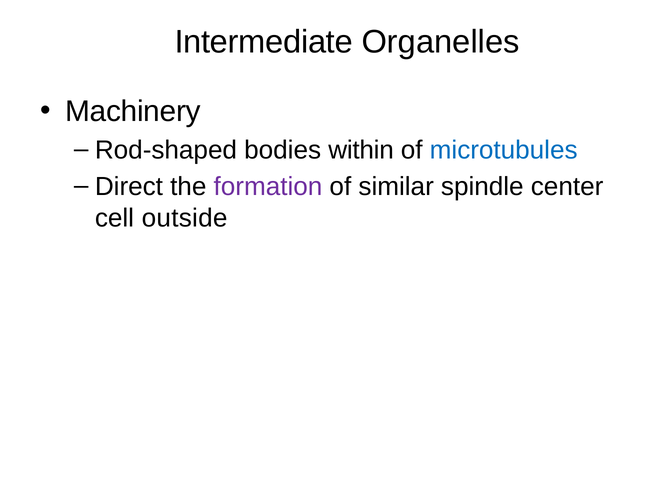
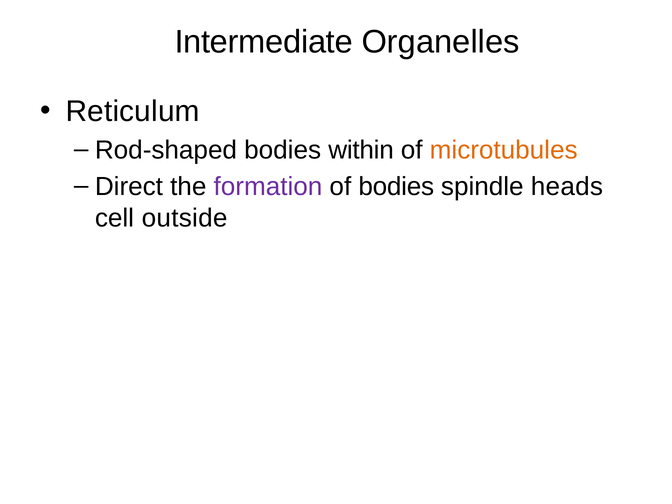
Machinery: Machinery -> Reticulum (133, 111)
microtubules colour: blue -> orange (504, 150)
of similar: similar -> bodies (396, 187)
center: center -> heads (567, 187)
